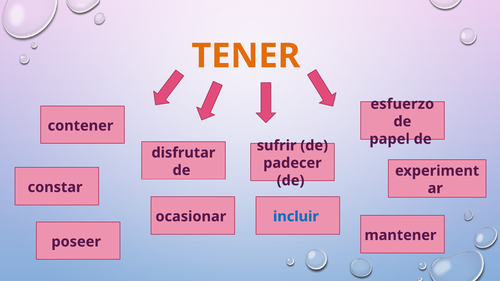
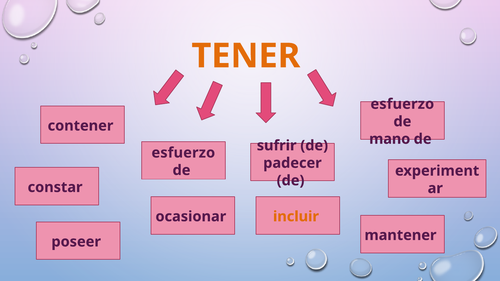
papel: papel -> mano (390, 139)
disfrutar: disfrutar -> esfuerzo (183, 153)
incluir colour: blue -> orange (296, 217)
